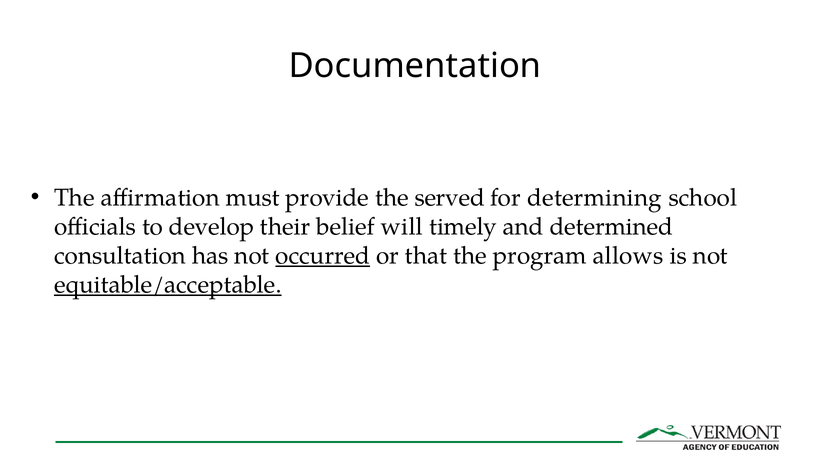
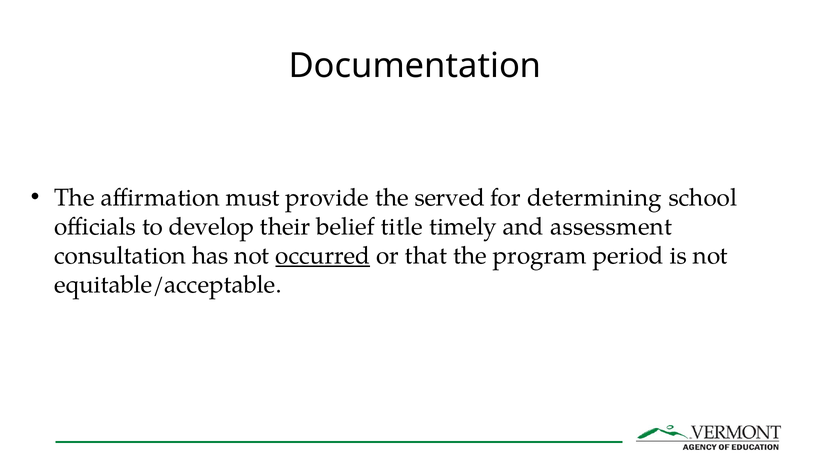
will: will -> title (402, 227)
determined: determined -> assessment (611, 227)
allows: allows -> period (628, 256)
equitable/acceptable underline: present -> none (168, 285)
